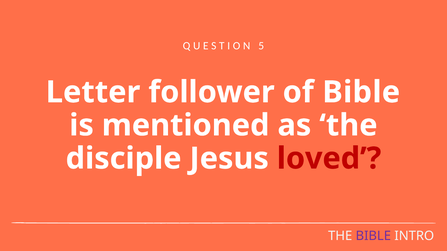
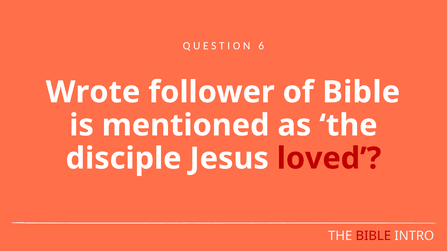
5: 5 -> 6 (261, 46)
Letter: Letter -> Wrote (93, 92)
BIBLE colour: purple -> red (373, 236)
